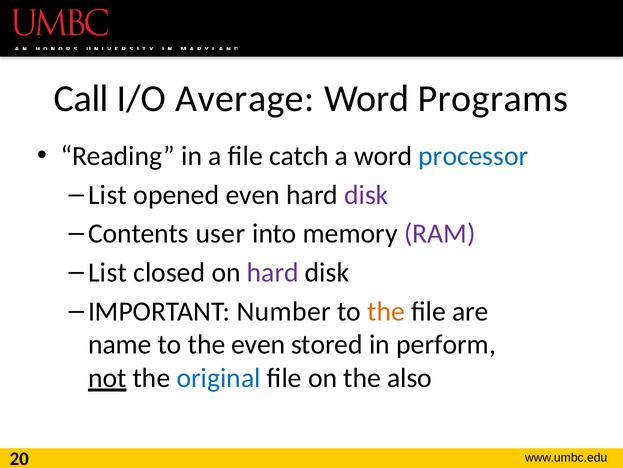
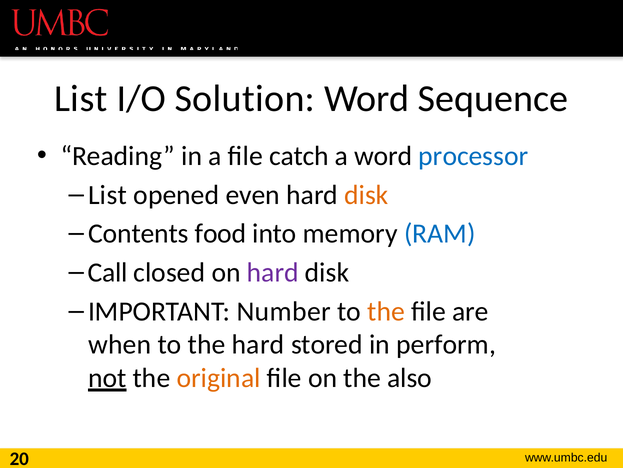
Call: Call -> List (81, 98)
Average: Average -> Solution (245, 98)
Programs: Programs -> Sequence (493, 98)
disk colour: purple -> orange (366, 195)
user: user -> food (221, 233)
RAM colour: purple -> blue (440, 233)
List: List -> Call (108, 272)
name: name -> when (120, 344)
the even: even -> hard (258, 344)
original colour: blue -> orange (219, 377)
